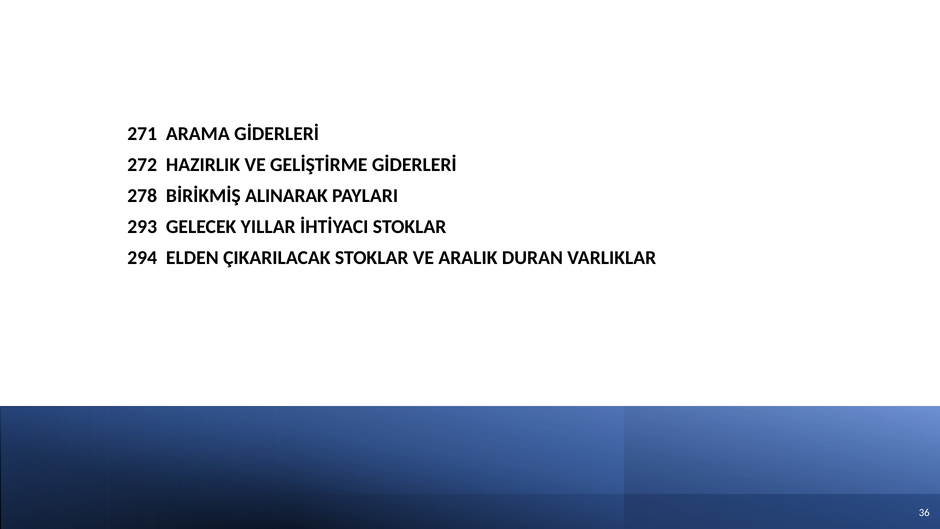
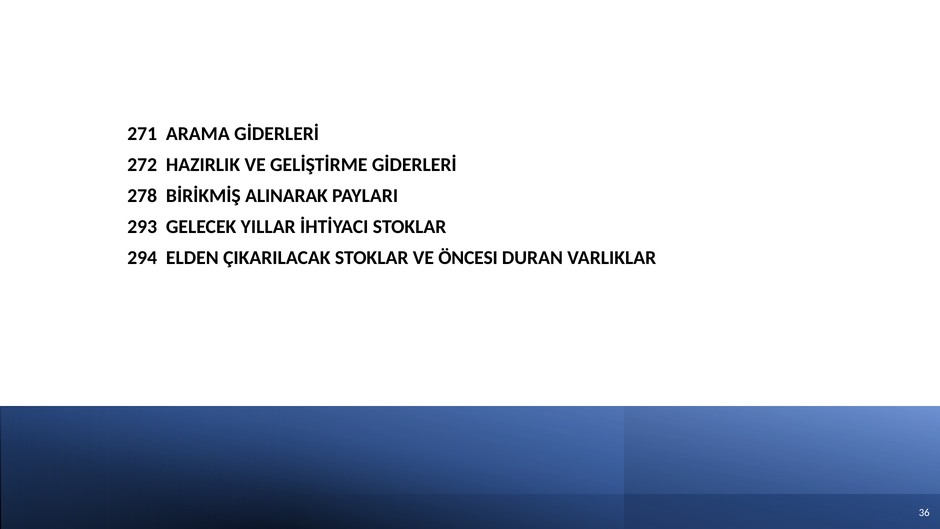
ARALIK: ARALIK -> ÖNCESI (468, 258)
